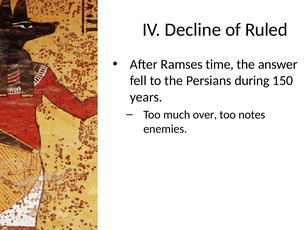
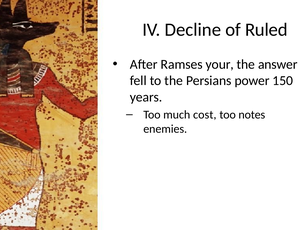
time: time -> your (220, 64)
during: during -> power (252, 81)
over: over -> cost (205, 114)
